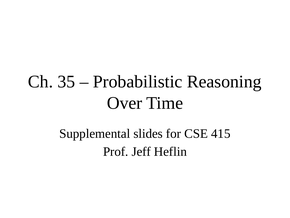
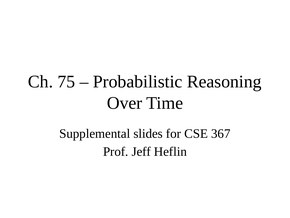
35: 35 -> 75 (66, 81)
415: 415 -> 367 (221, 133)
